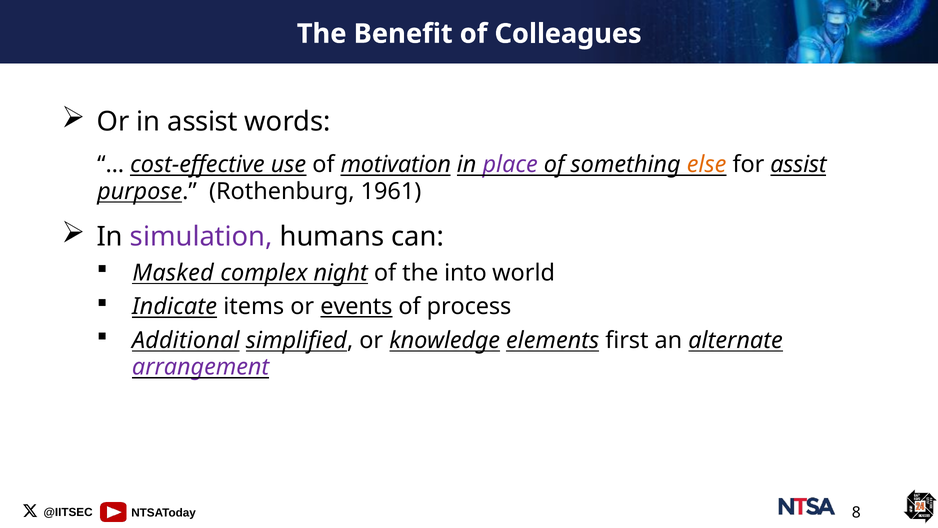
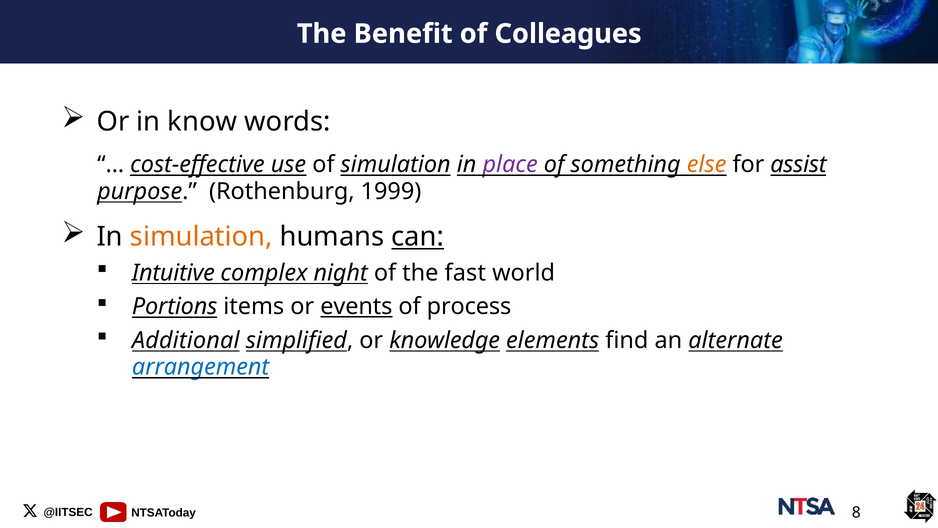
in assist: assist -> know (202, 122)
of motivation: motivation -> simulation (396, 165)
1961: 1961 -> 1999 (391, 191)
simulation colour: purple -> orange (201, 237)
can underline: none -> present (418, 237)
Masked: Masked -> Intuitive (173, 273)
into: into -> fast (465, 273)
Indicate: Indicate -> Portions (175, 306)
first: first -> find (627, 340)
arrangement colour: purple -> blue (201, 367)
